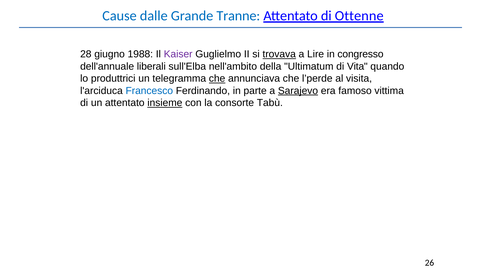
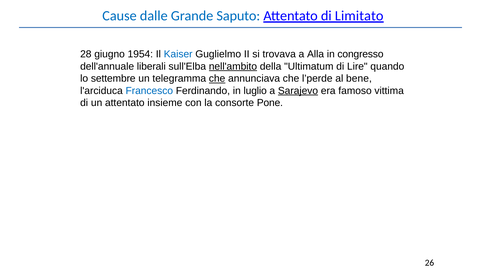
Tranne: Tranne -> Saputo (238, 16)
Ottenne: Ottenne -> Limitato (359, 16)
1988: 1988 -> 1954 (140, 54)
Kaiser colour: purple -> blue (178, 54)
trovava underline: present -> none (279, 54)
Lire: Lire -> Alla (316, 54)
nell'ambito underline: none -> present (233, 66)
Vita: Vita -> Lire (357, 66)
produttrici: produttrici -> settembre (113, 79)
visita: visita -> bene (359, 79)
parte: parte -> luglio (255, 91)
insieme underline: present -> none (165, 103)
Tabù: Tabù -> Pone (270, 103)
